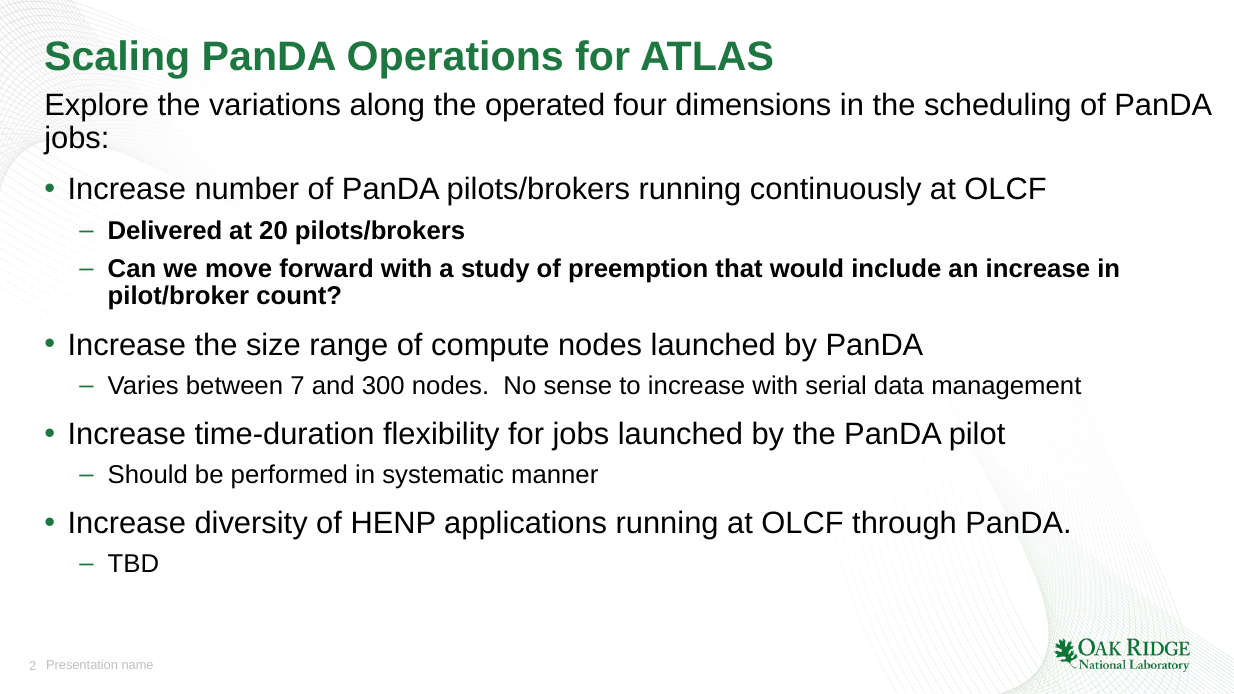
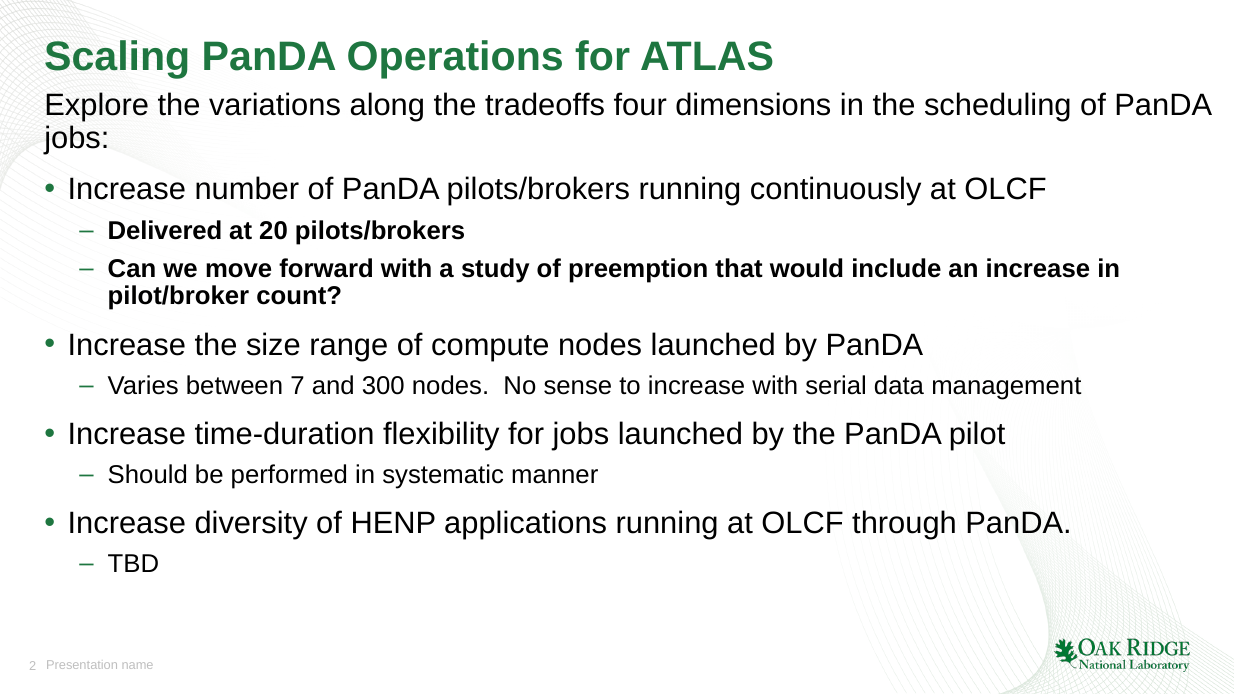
operated: operated -> tradeoffs (545, 105)
